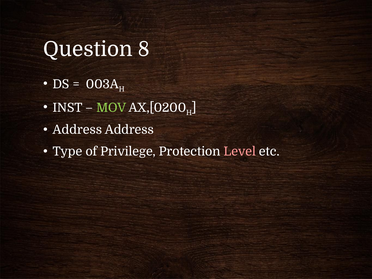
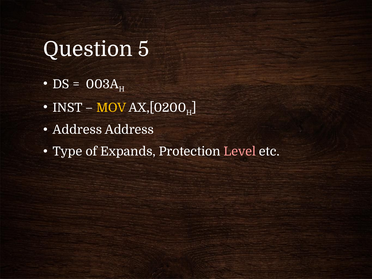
8: 8 -> 5 (144, 49)
MOV colour: light green -> yellow (111, 108)
Privilege: Privilege -> Expands (128, 152)
